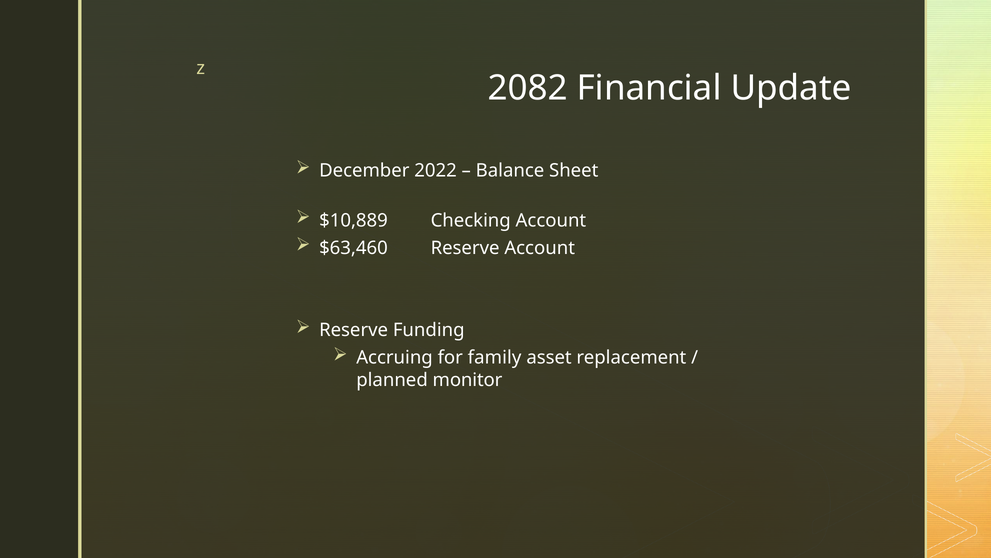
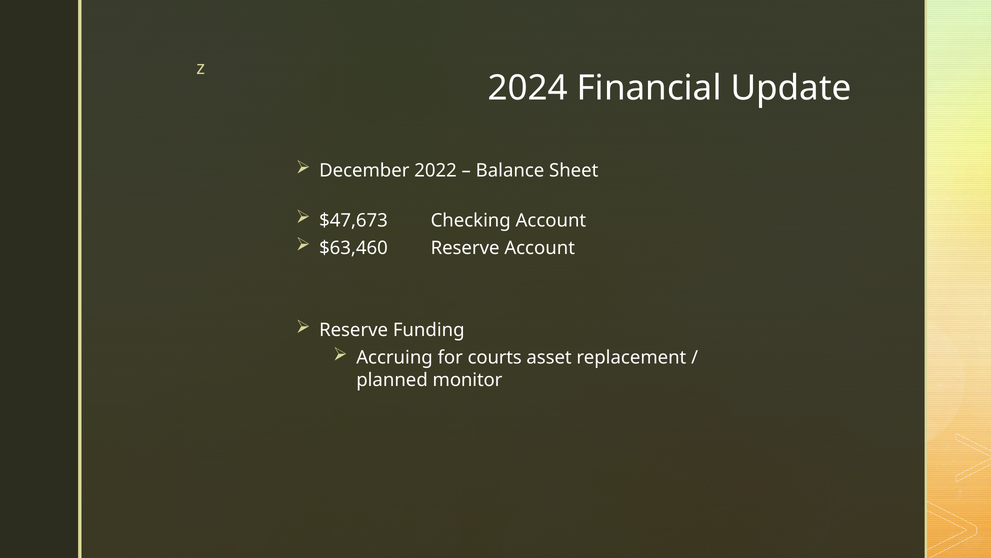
2082: 2082 -> 2024 (528, 88)
$10,889: $10,889 -> $47,673 (354, 220)
family: family -> courts (495, 357)
